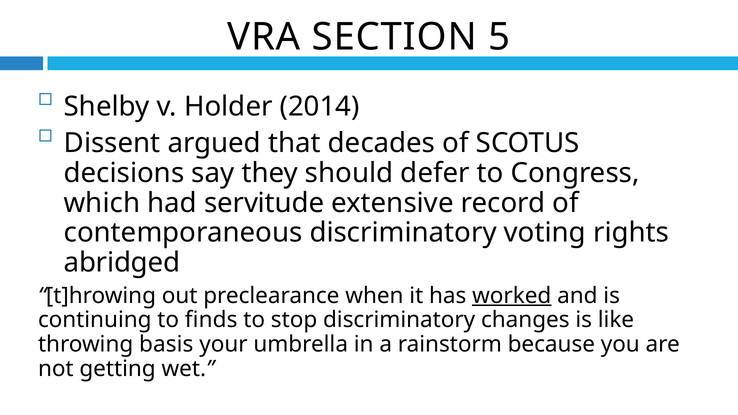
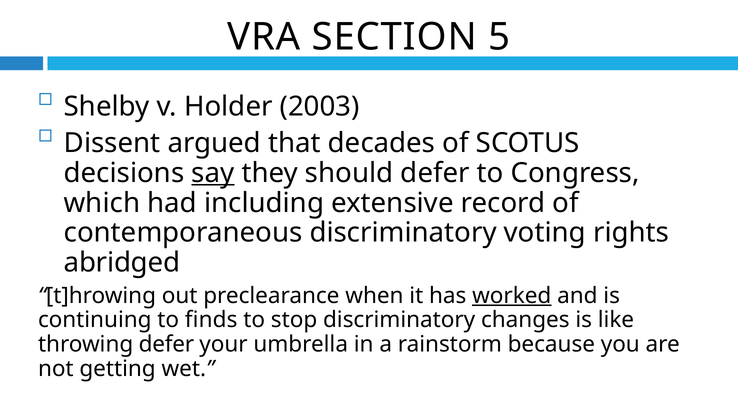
2014: 2014 -> 2003 (320, 107)
say underline: none -> present (213, 173)
servitude: servitude -> including (264, 203)
throwing basis: basis -> defer (166, 344)
